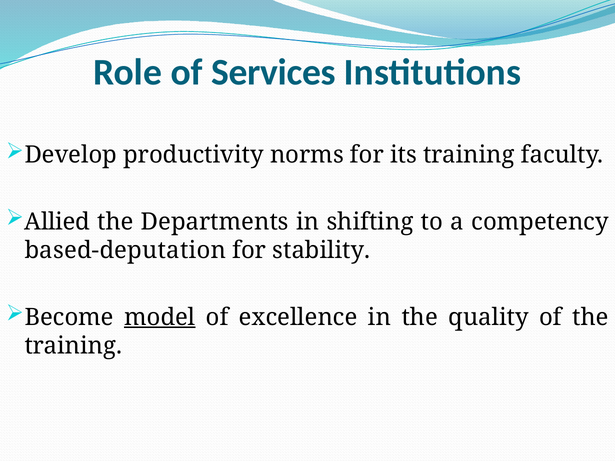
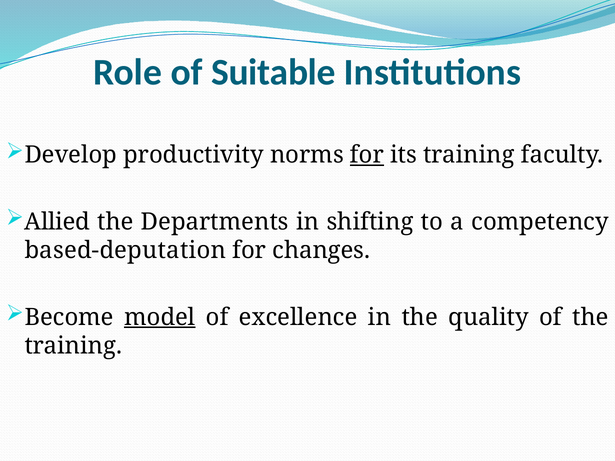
Services: Services -> Suitable (273, 72)
for underline: none -> present (367, 155)
stability: stability -> changes (321, 250)
